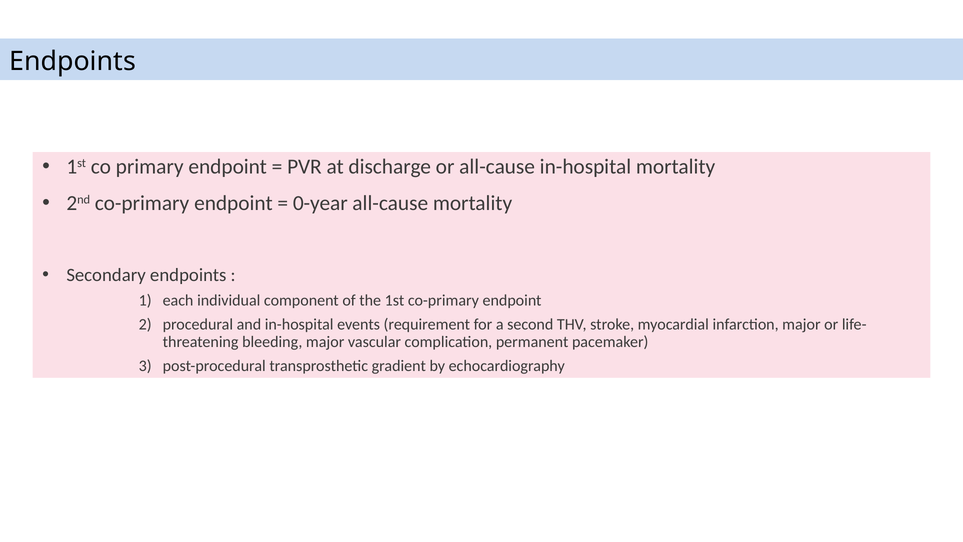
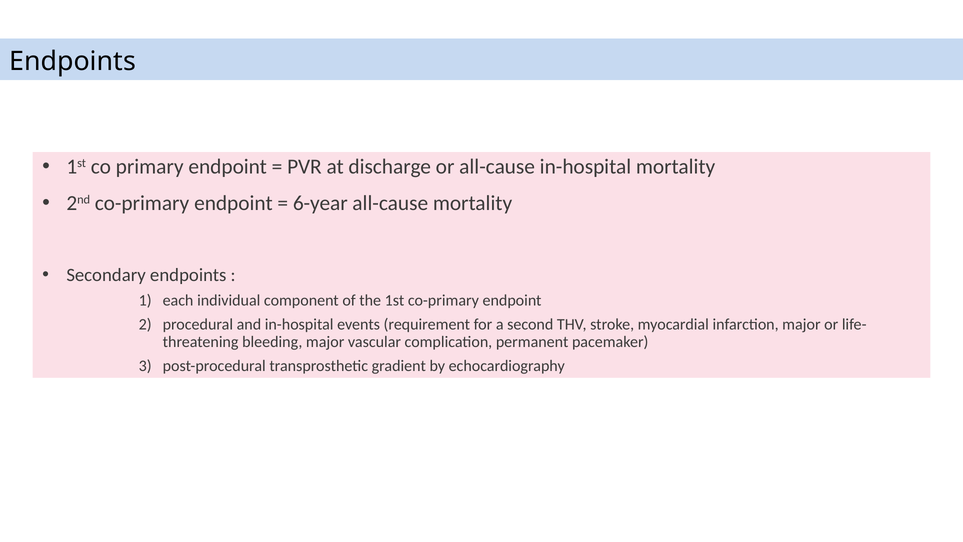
0-year: 0-year -> 6-year (320, 203)
